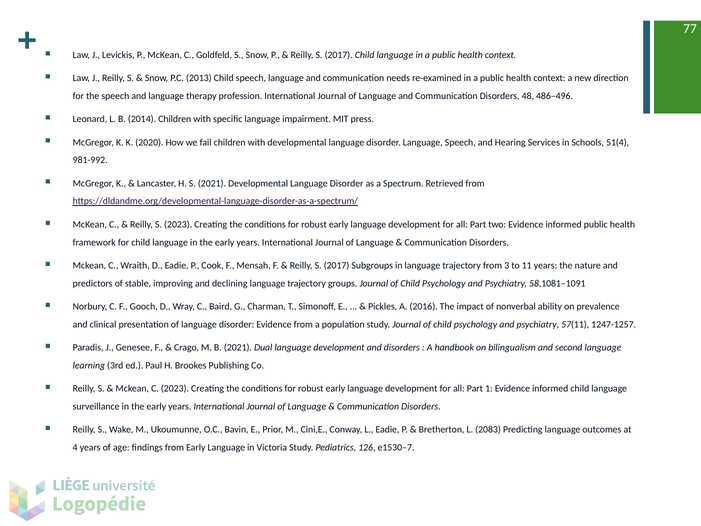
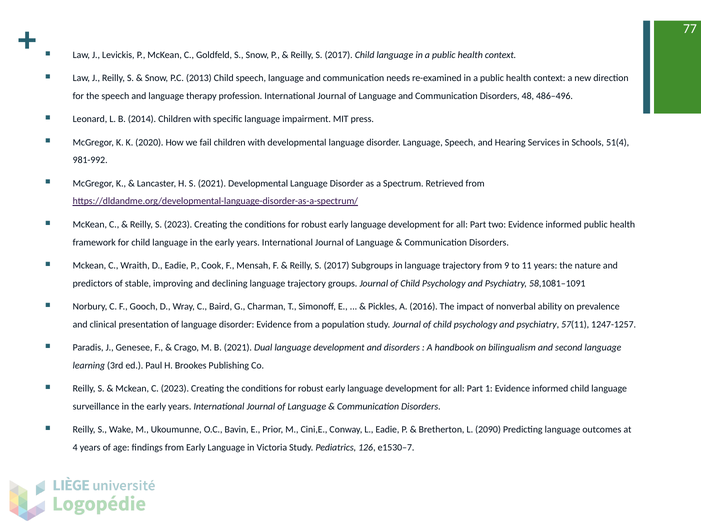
3: 3 -> 9 (507, 265)
2083: 2083 -> 2090 (488, 429)
